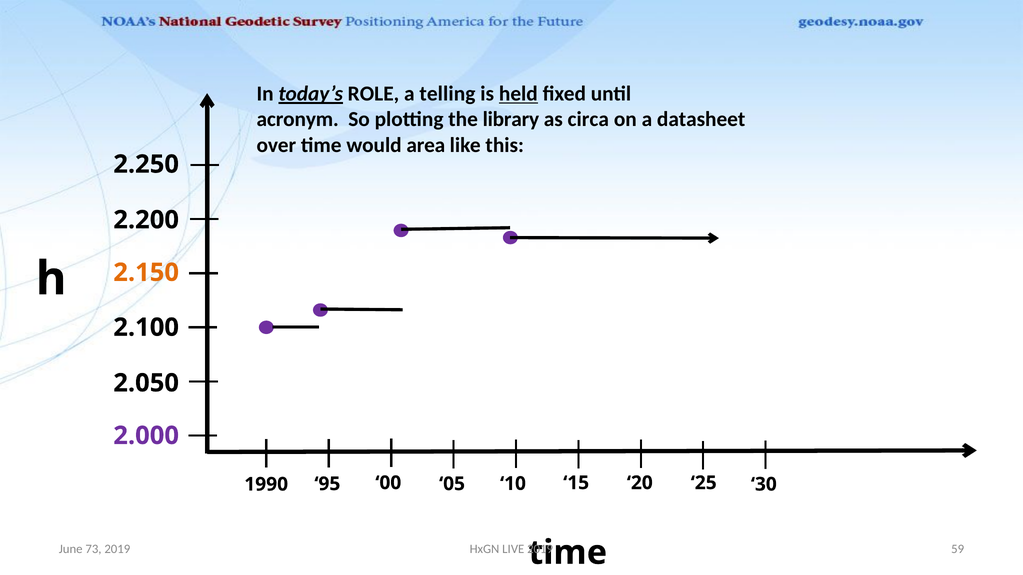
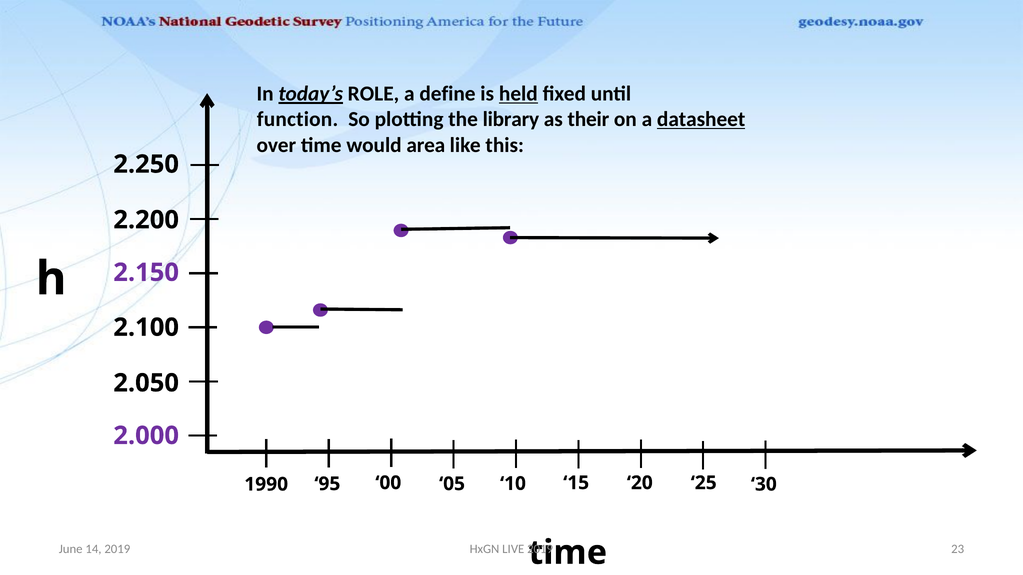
telling: telling -> define (447, 94)
acronym: acronym -> function (298, 120)
circa: circa -> their (588, 120)
datasheet underline: none -> present (701, 120)
2.150 colour: orange -> purple (146, 273)
73: 73 -> 14 (94, 550)
59: 59 -> 23 (958, 549)
